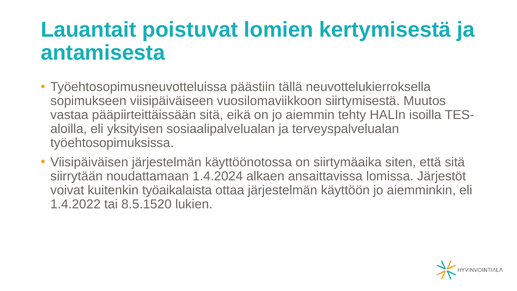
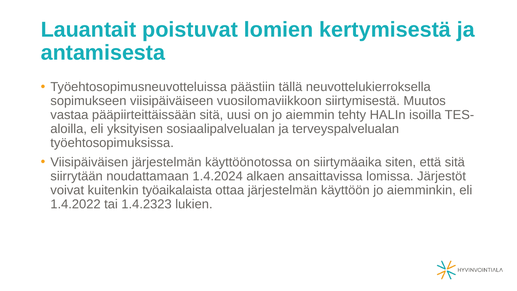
eikä: eikä -> uusi (239, 115)
8.5.1520: 8.5.1520 -> 1.4.2323 (147, 204)
